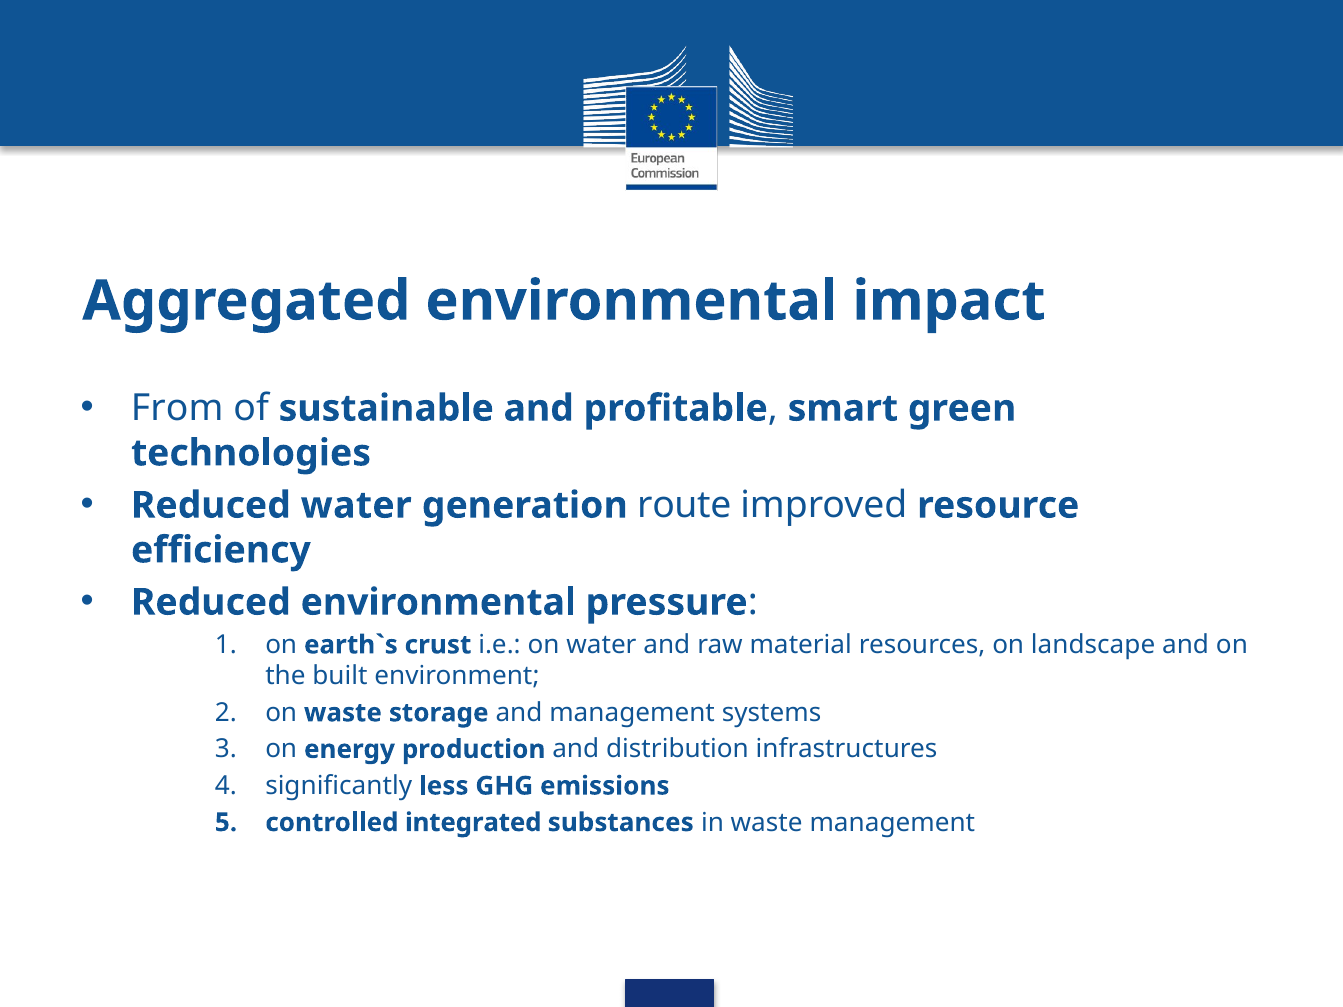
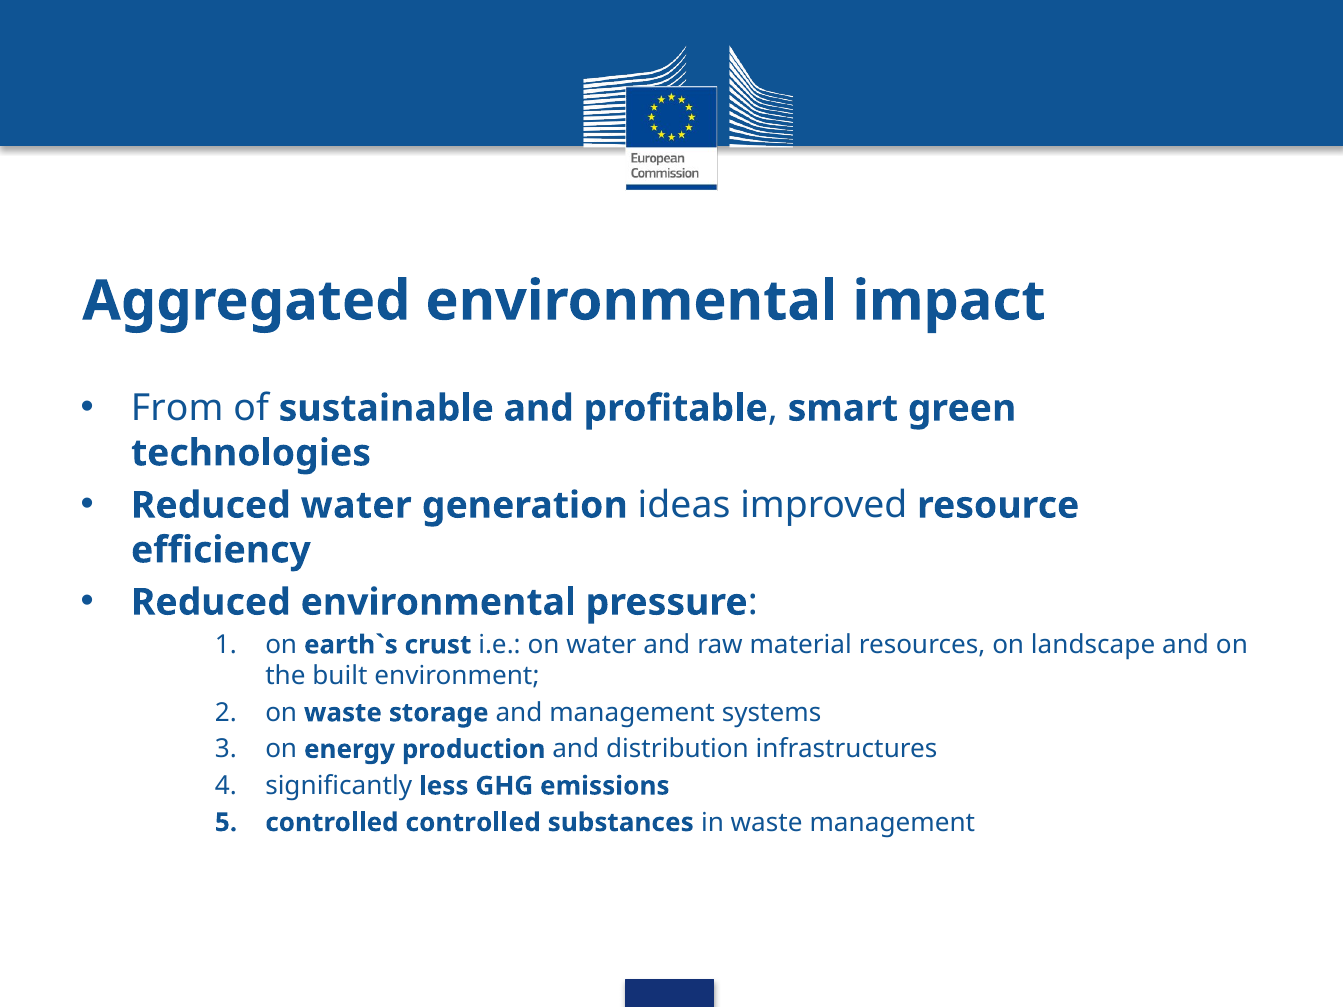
route: route -> ideas (684, 505)
controlled integrated: integrated -> controlled (473, 823)
